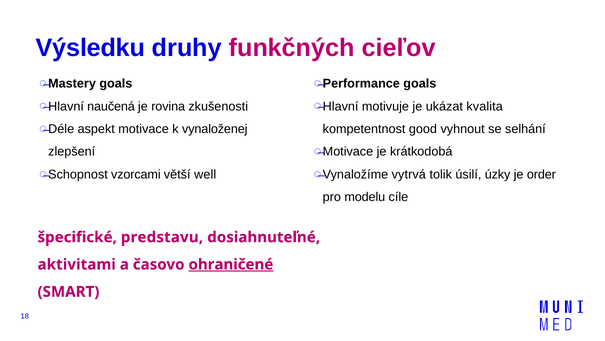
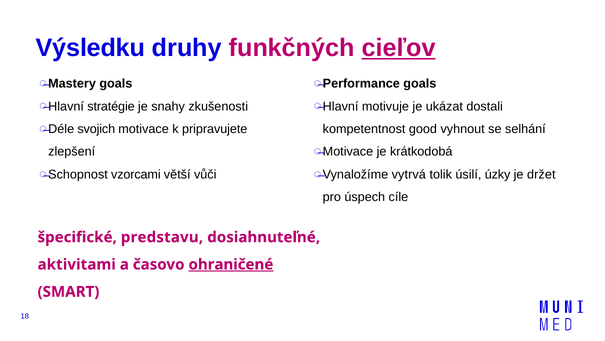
cieľov underline: none -> present (399, 48)
naučená: naučená -> stratégie (111, 106)
rovina: rovina -> snahy (168, 106)
kvalita: kvalita -> dostali (485, 106)
aspekt: aspekt -> svojich (96, 129)
vynaloženej: vynaloženej -> pripravujete (215, 129)
well: well -> vůči (205, 174)
order: order -> držet (541, 174)
modelu: modelu -> úspech (365, 197)
